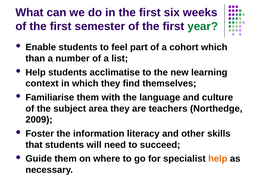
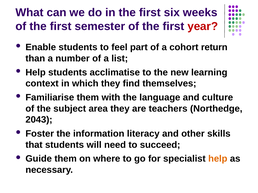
year colour: green -> red (203, 26)
cohort which: which -> return (214, 47)
2009: 2009 -> 2043 (39, 120)
